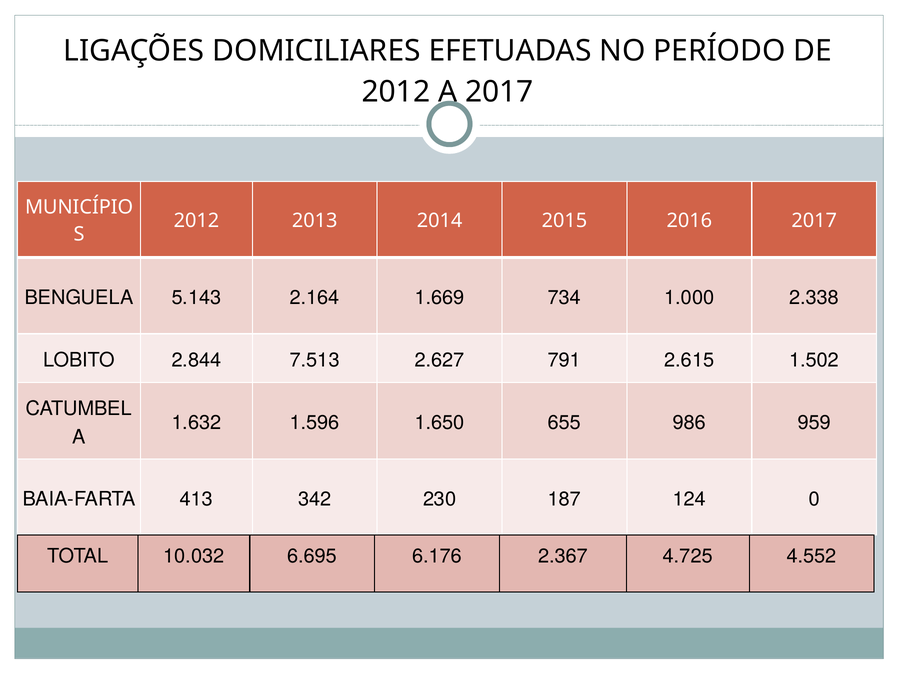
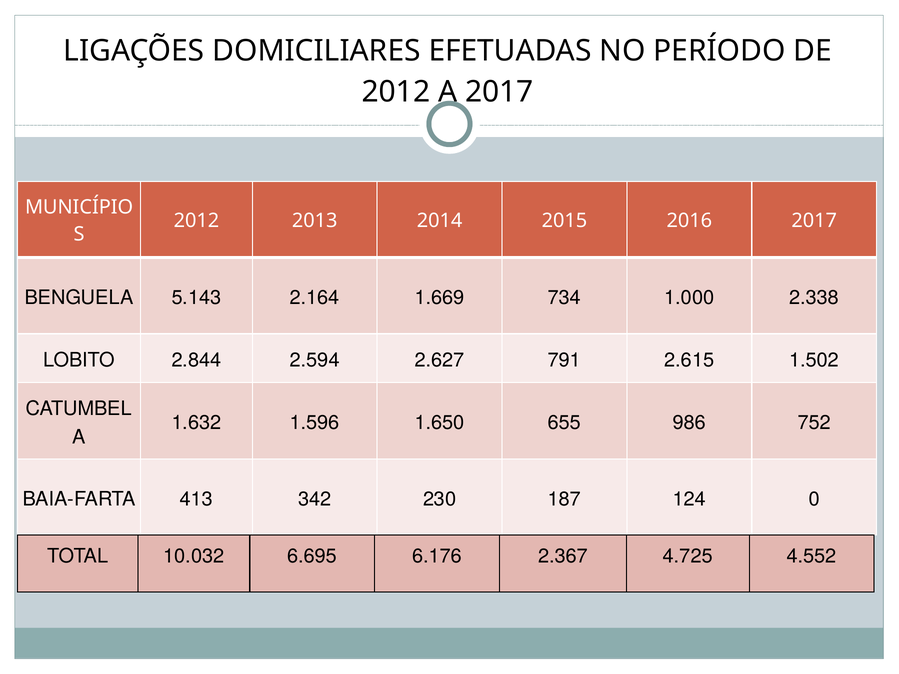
7.513: 7.513 -> 2.594 (315, 360)
959: 959 -> 752 (814, 423)
